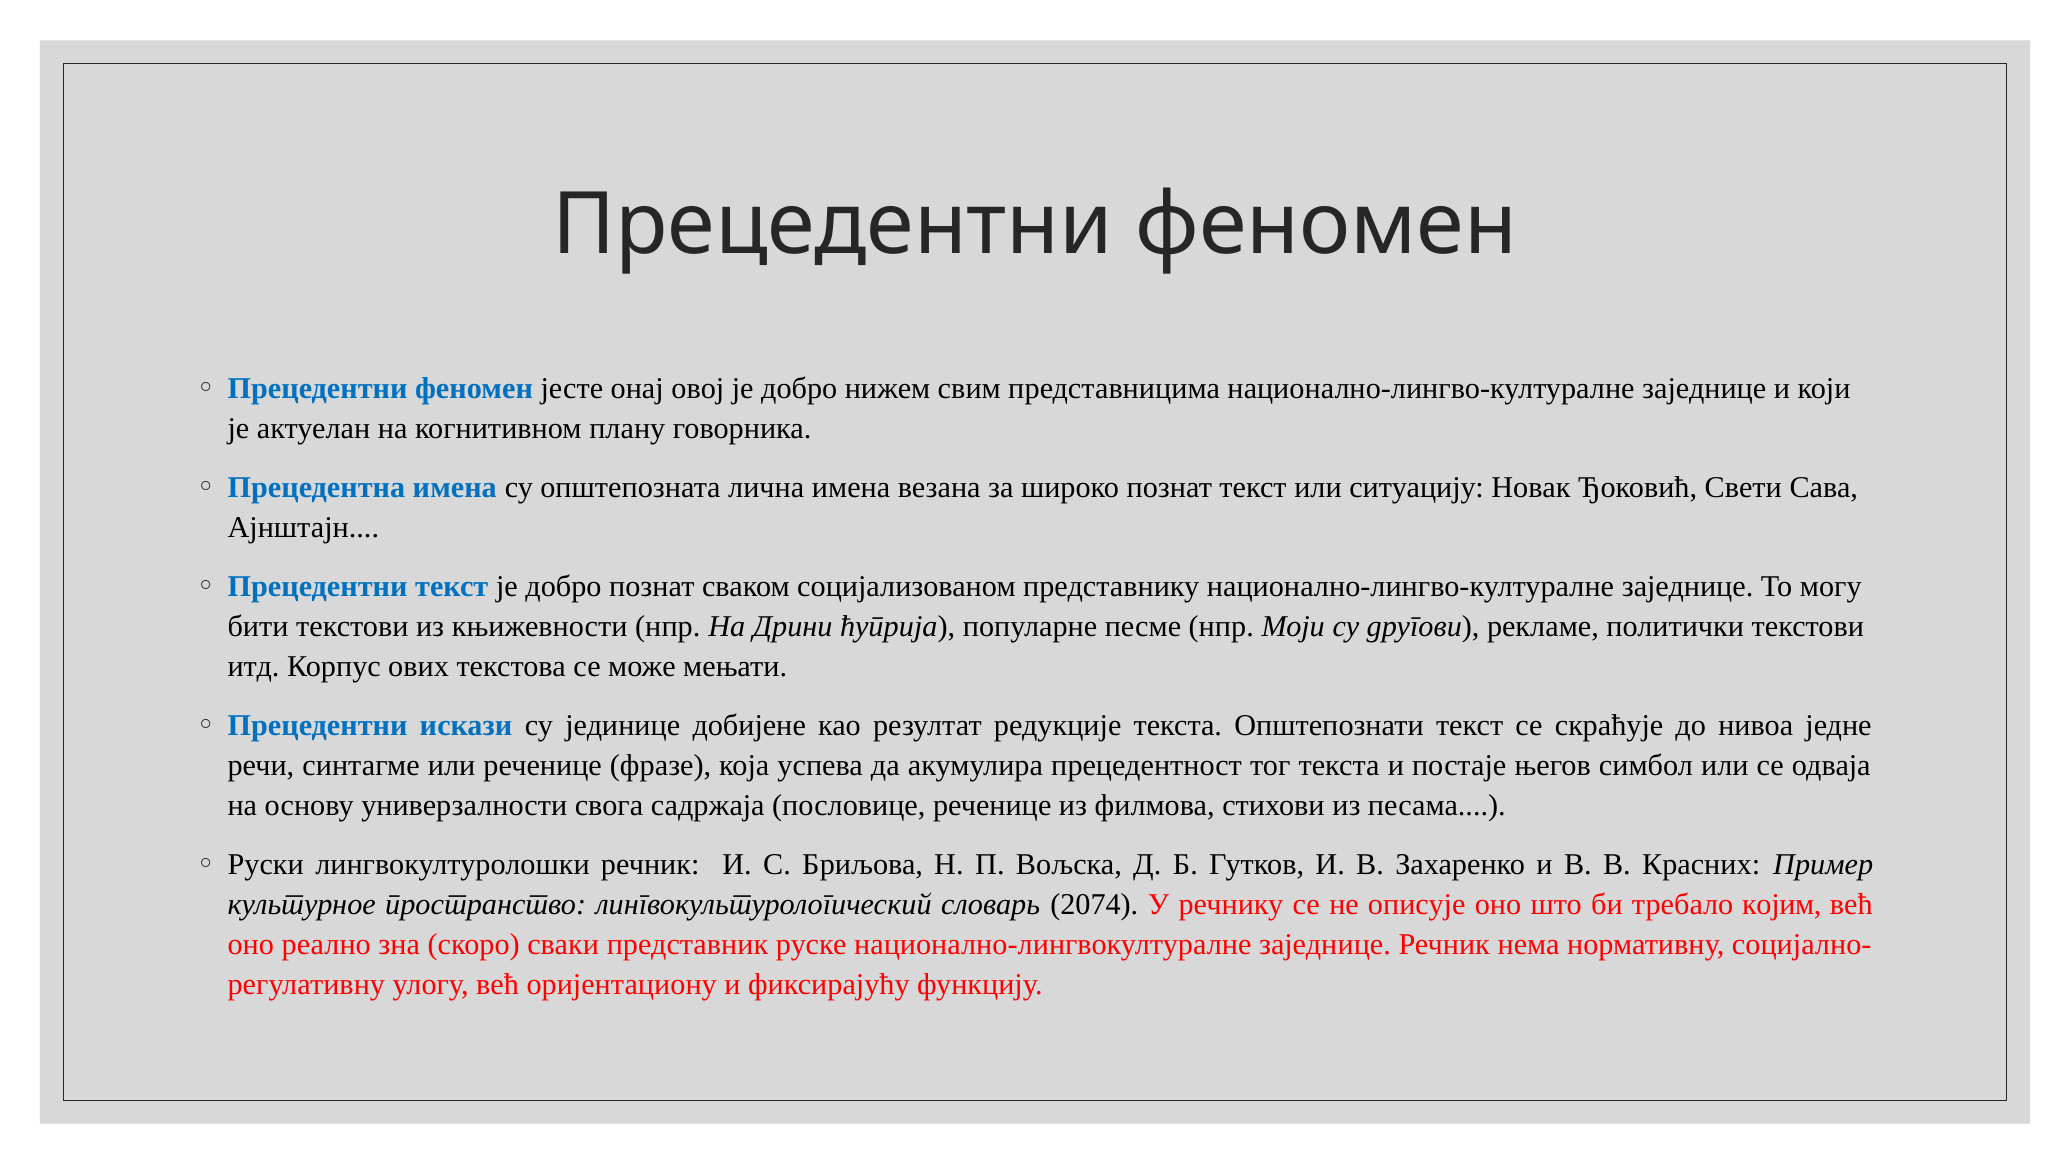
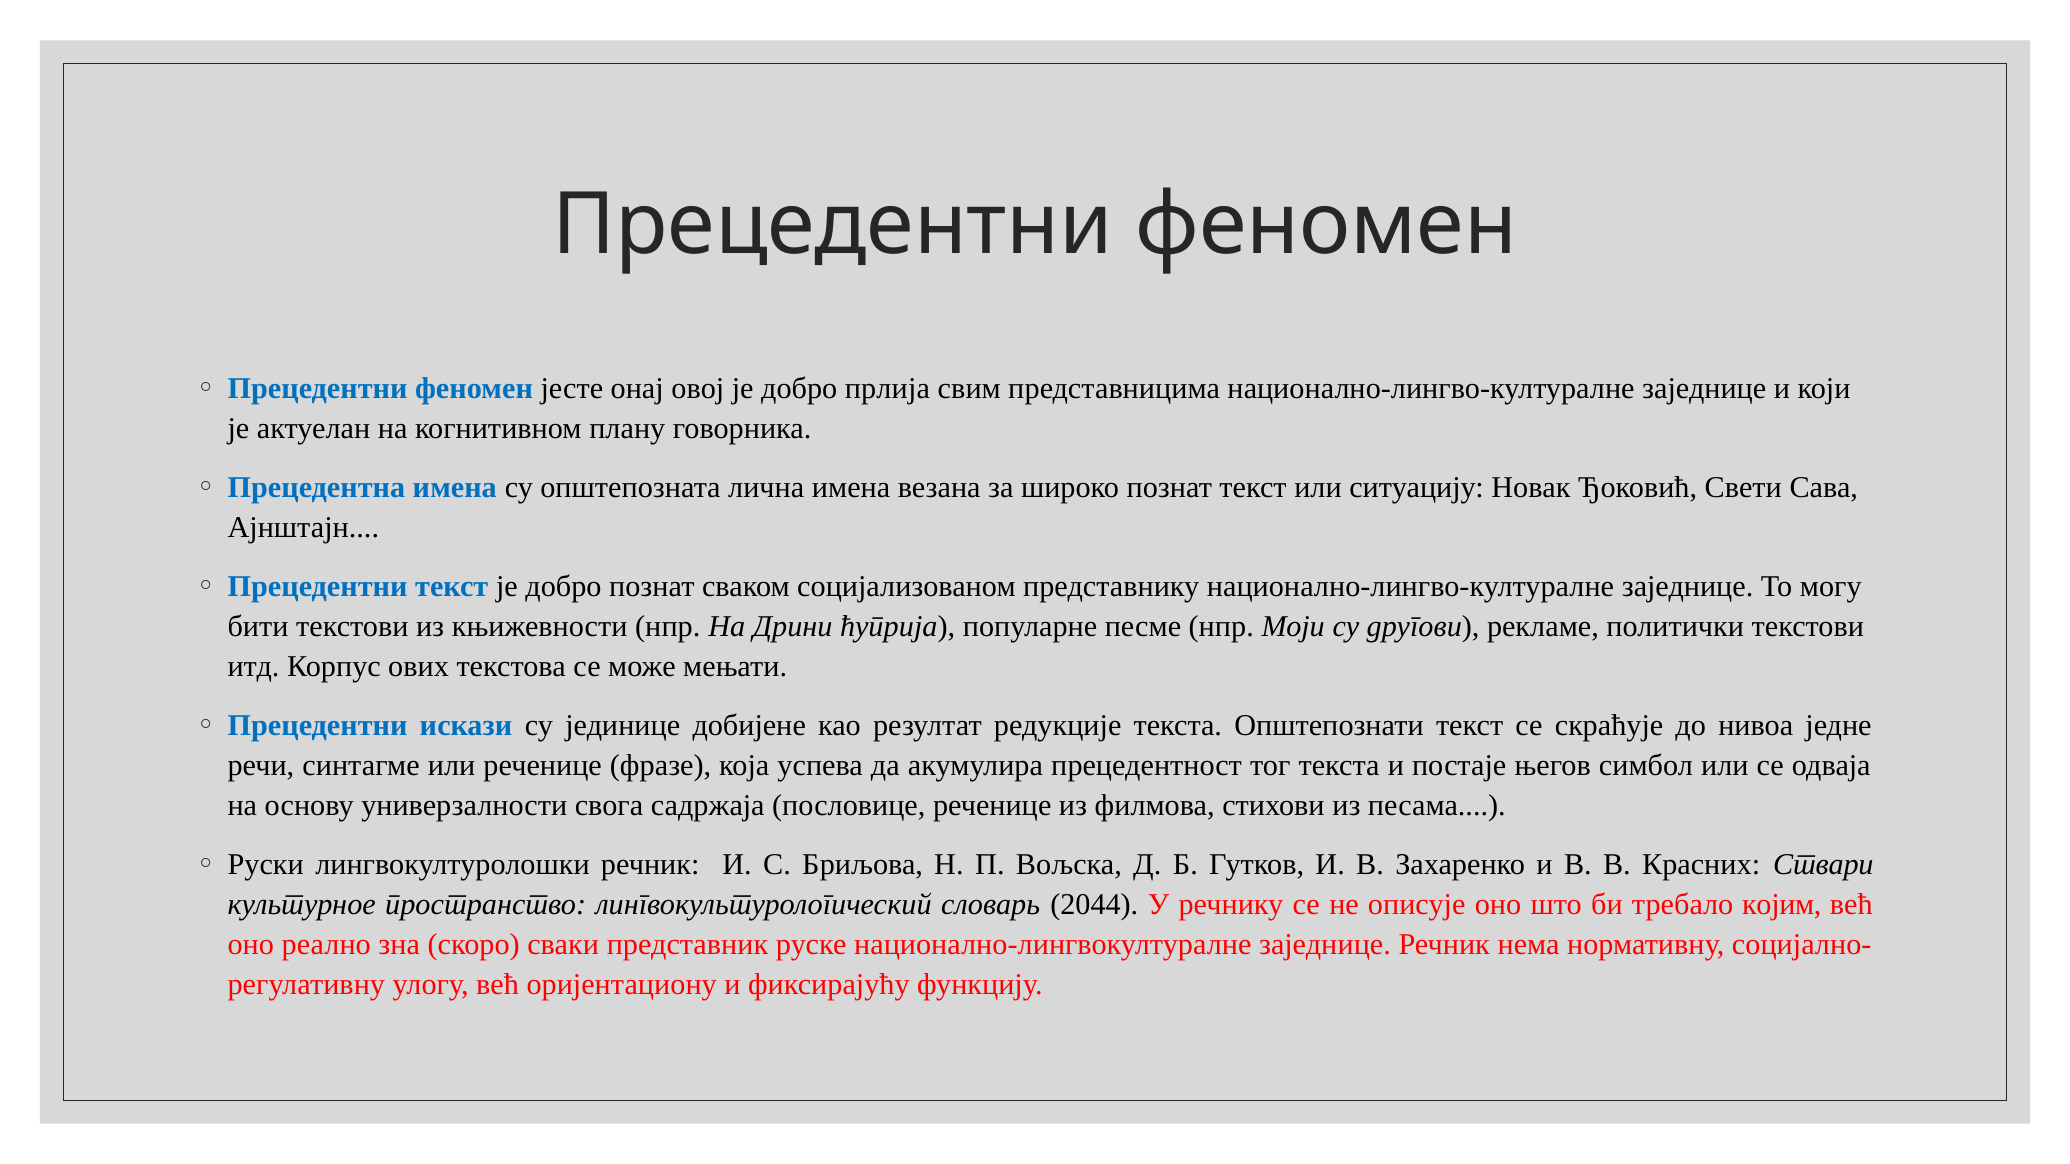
нижем: нижем -> прлија (887, 389)
Пример: Пример -> Ствари (1823, 865)
2074: 2074 -> 2044 (1094, 905)
